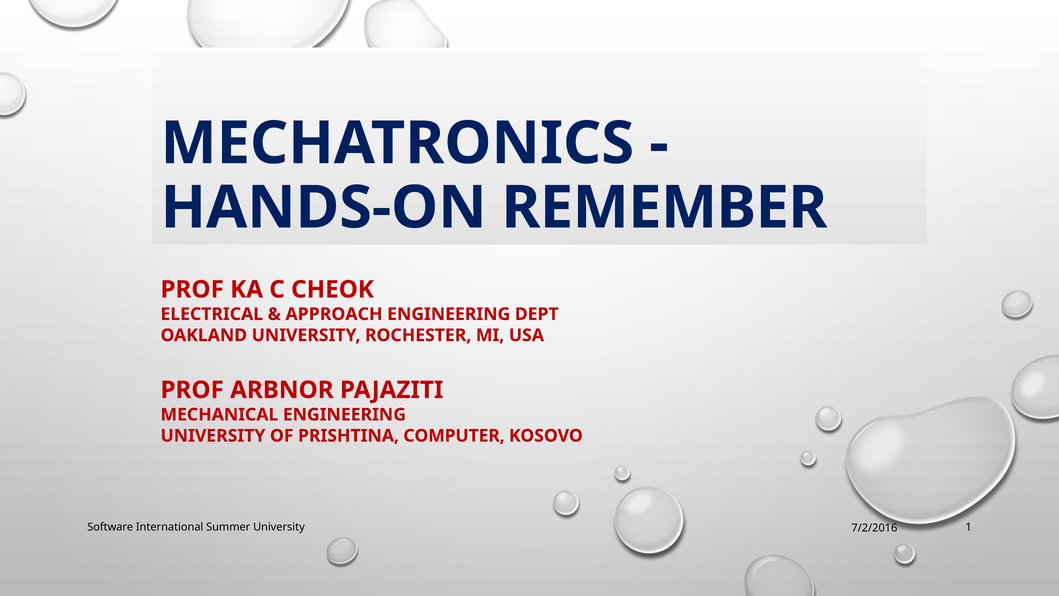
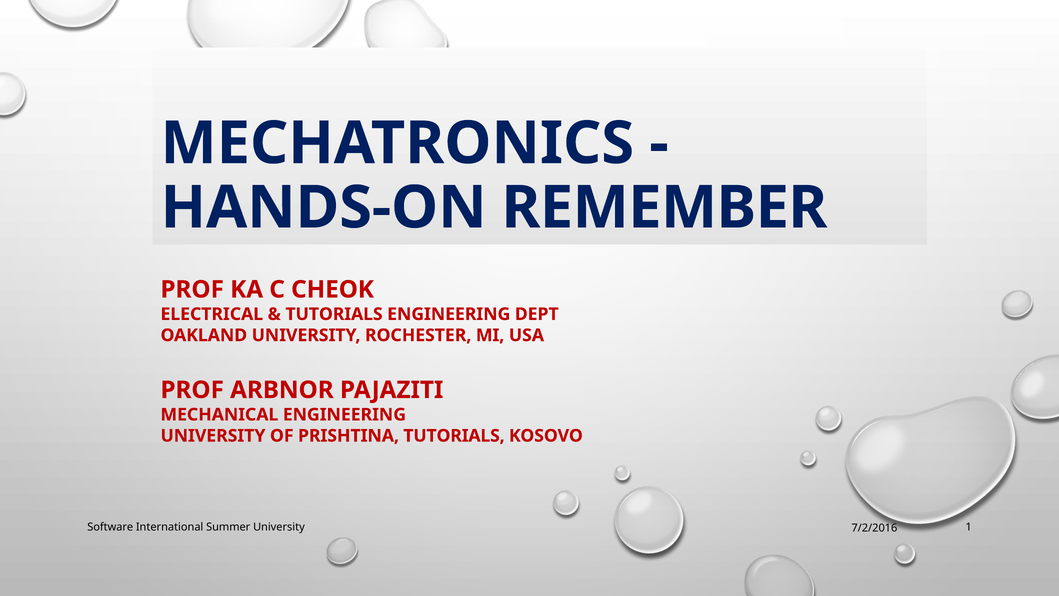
APPROACH: APPROACH -> TUTORIALS (334, 314)
PRISHTINA COMPUTER: COMPUTER -> TUTORIALS (454, 436)
